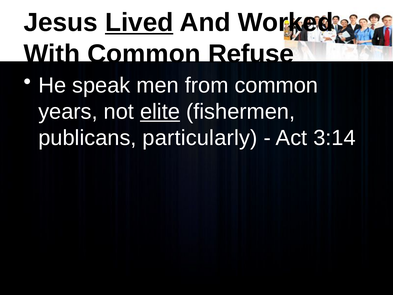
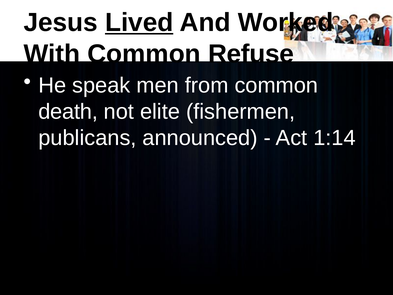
years: years -> death (68, 112)
elite underline: present -> none (160, 112)
particularly: particularly -> announced (200, 138)
3:14: 3:14 -> 1:14 (335, 138)
